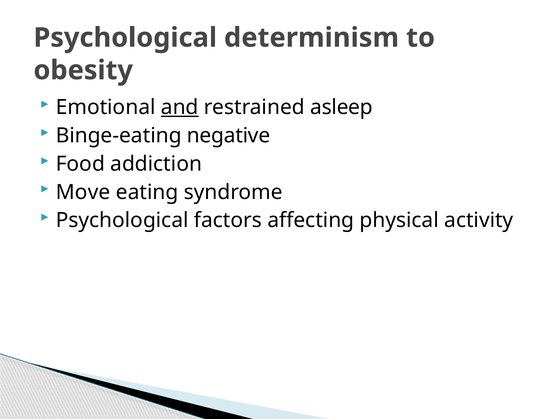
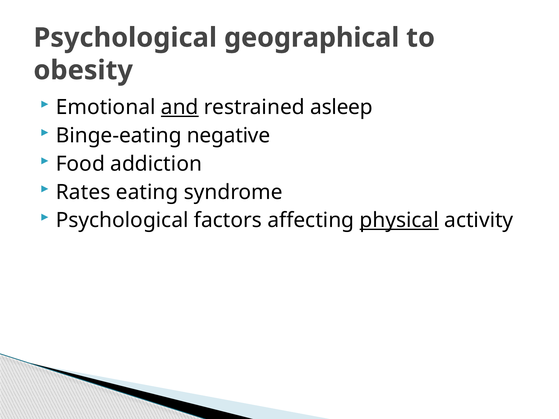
determinism: determinism -> geographical (312, 38)
Move: Move -> Rates (83, 192)
physical underline: none -> present (399, 220)
